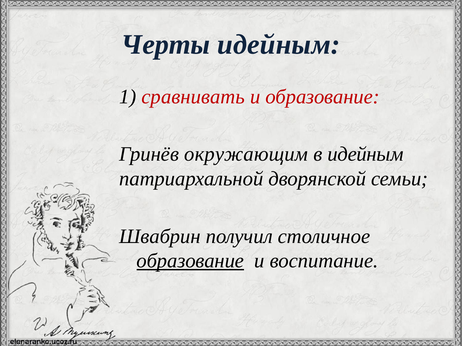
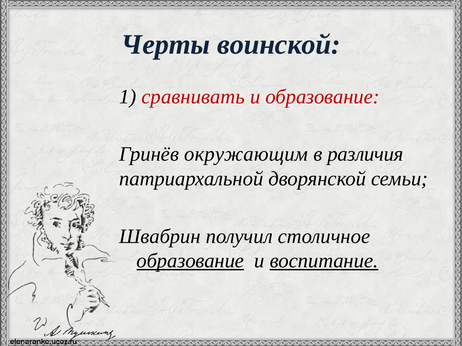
Черты идейным: идейным -> воинской (279, 45)
в идейным: идейным -> различия (365, 154)
воспитание underline: none -> present (324, 261)
